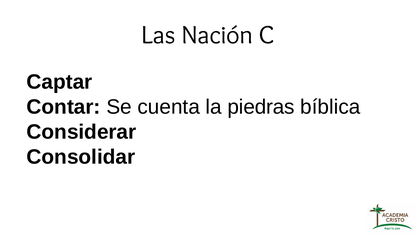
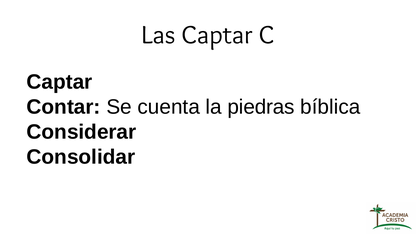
Las Nación: Nación -> Captar (217, 35)
